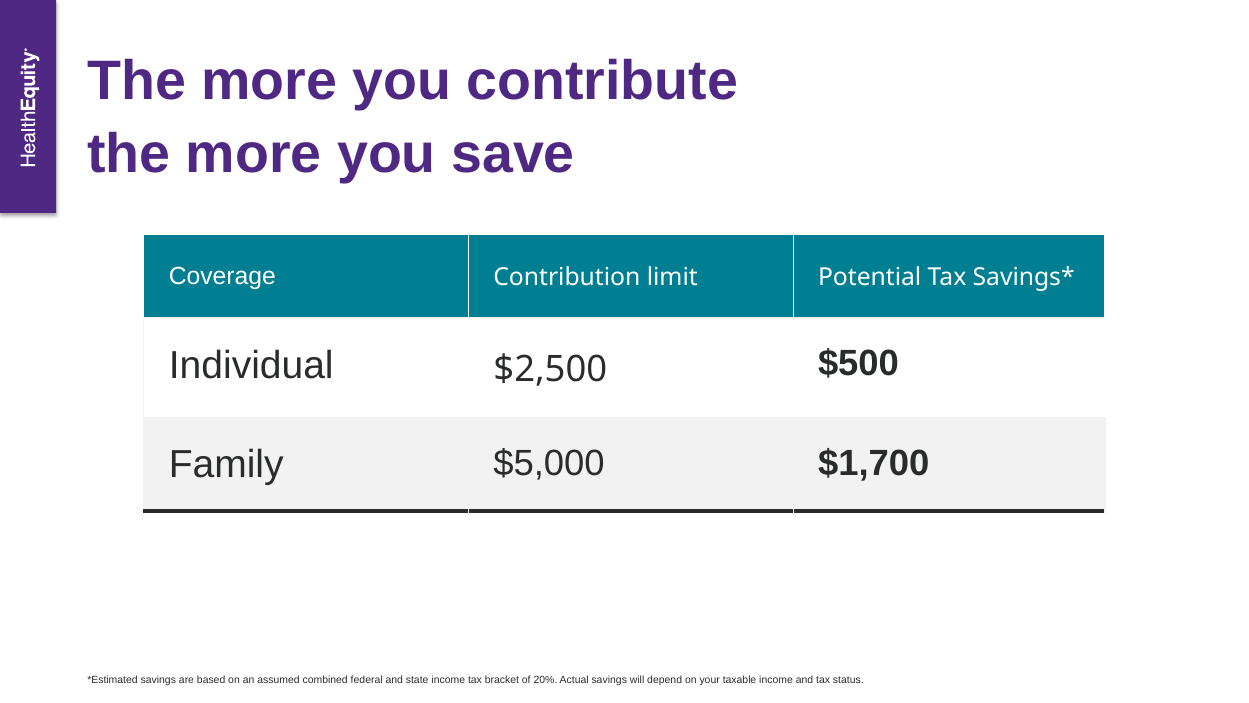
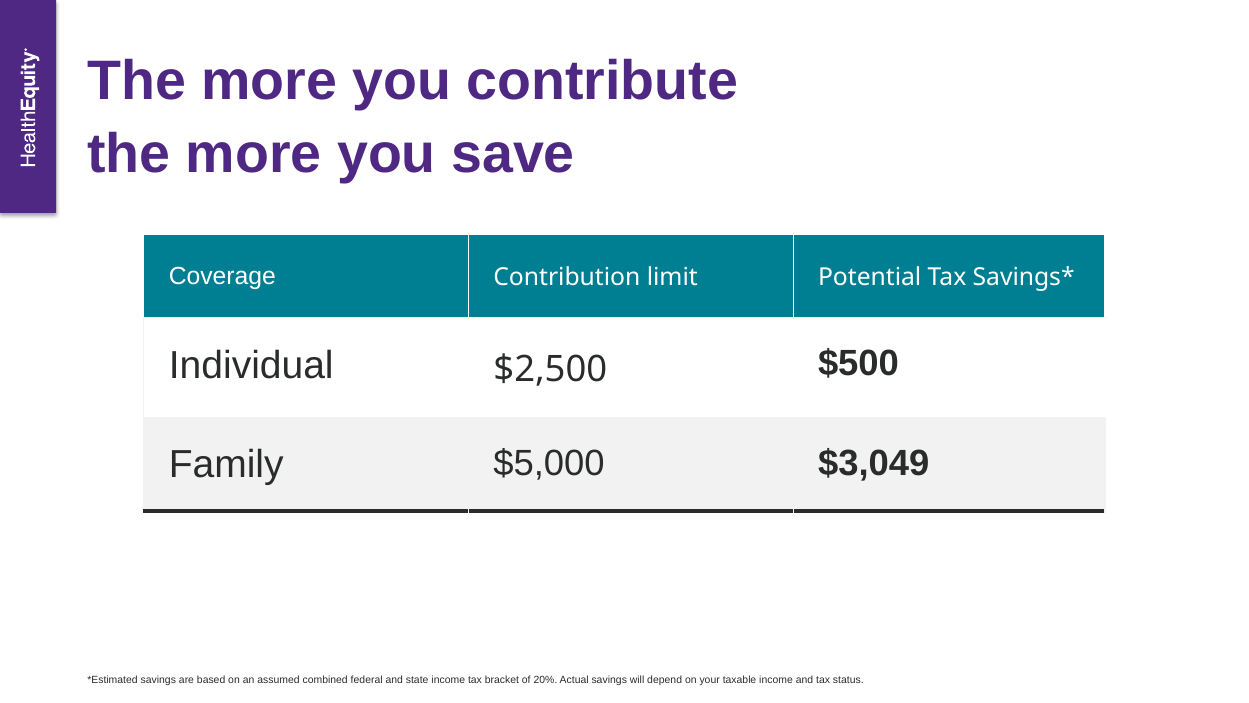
$1,700: $1,700 -> $3,049 (874, 463)
